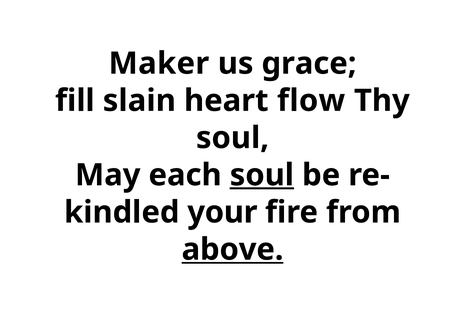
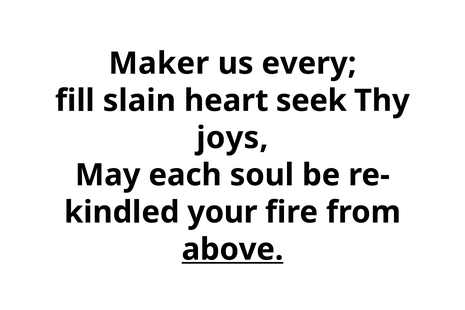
grace: grace -> every (309, 63)
flow: flow -> seek (311, 101)
soul: soul -> joys (232, 138)
soul underline: present -> none (262, 175)
